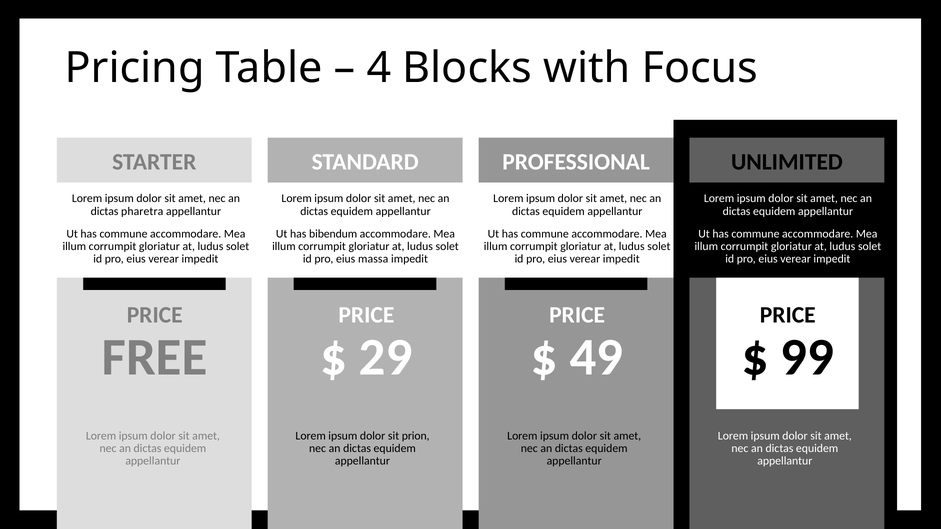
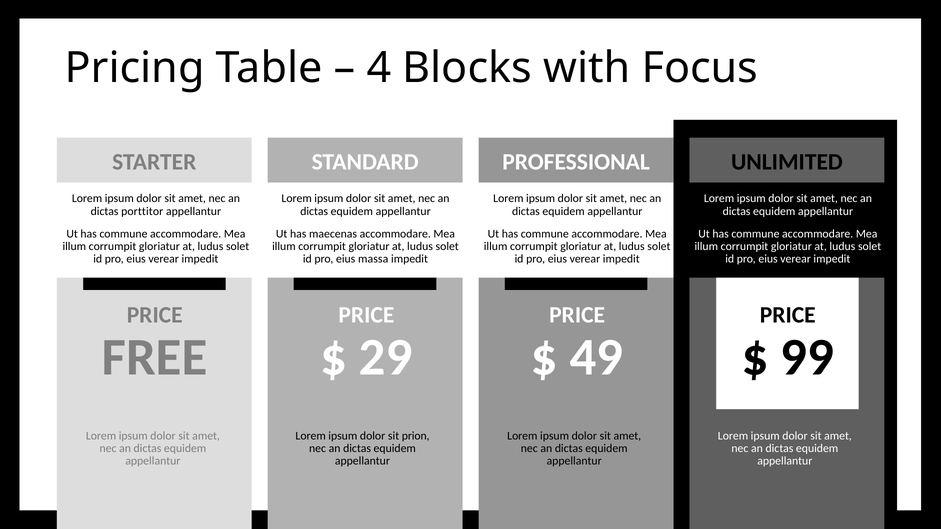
pharetra: pharetra -> porttitor (142, 211)
bibendum: bibendum -> maecenas (333, 234)
